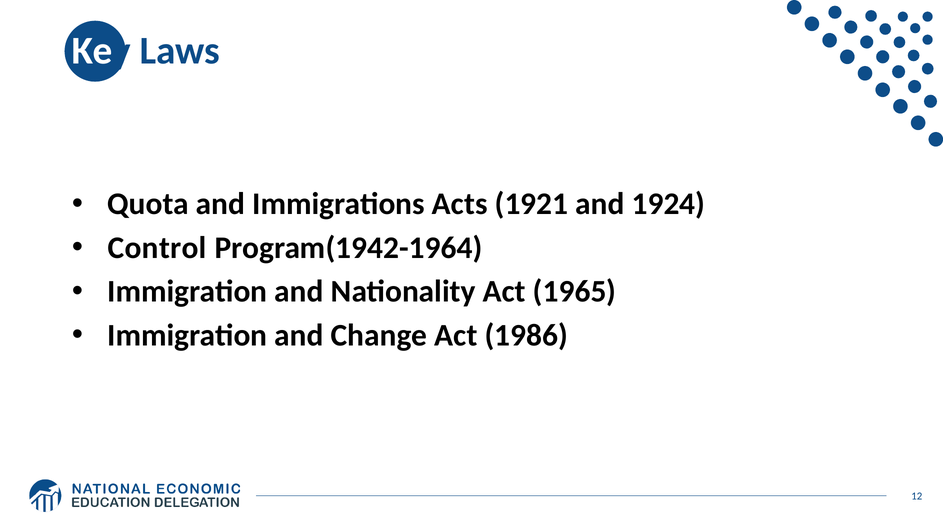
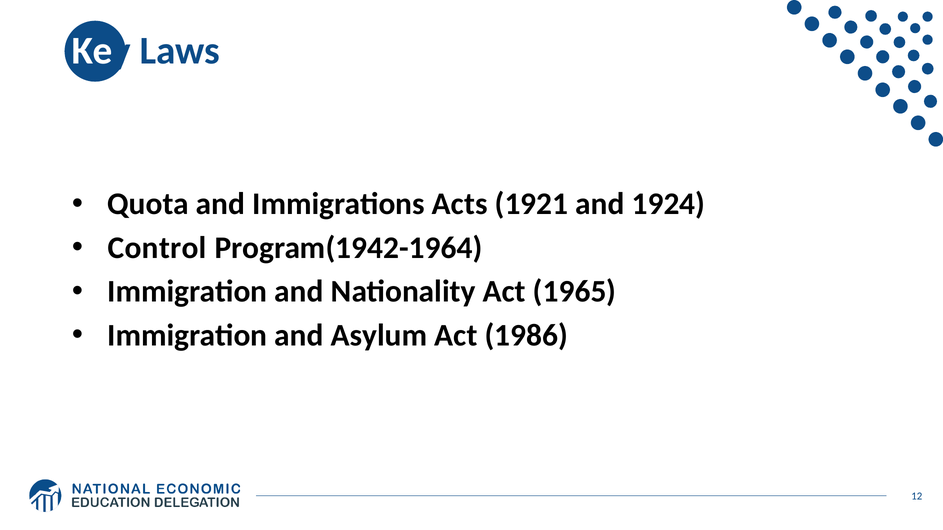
Change: Change -> Asylum (379, 335)
